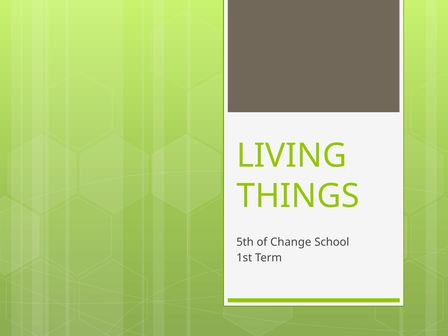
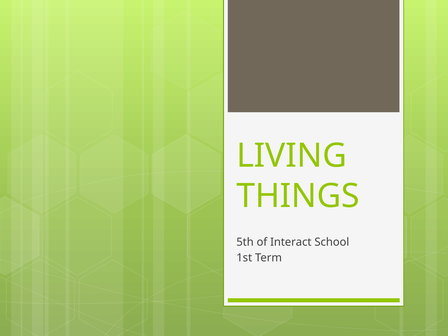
Change: Change -> Interact (291, 242)
